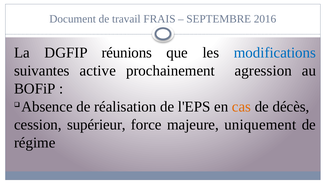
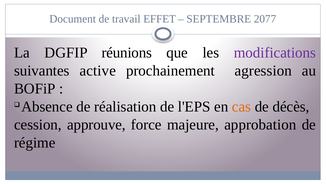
FRAIS: FRAIS -> EFFET (160, 19)
2016: 2016 -> 2077 (265, 19)
modifications colour: blue -> purple (275, 52)
supérieur: supérieur -> approuve (96, 124)
uniquement: uniquement -> approbation (260, 124)
